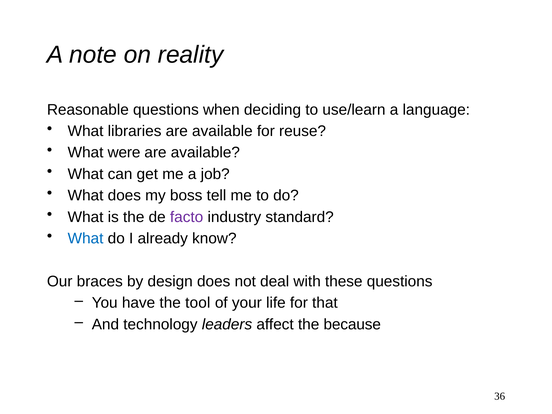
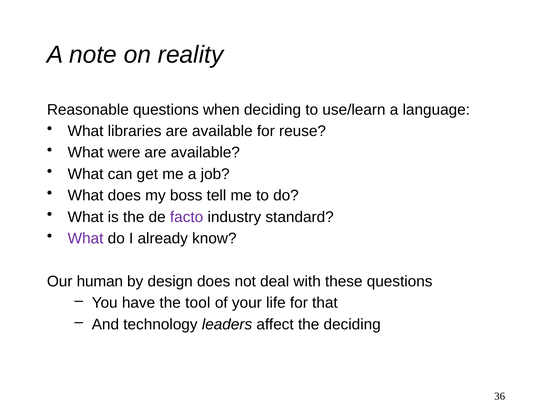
What colour: blue -> purple (86, 238)
braces: braces -> human (100, 281)
the because: because -> deciding (352, 324)
